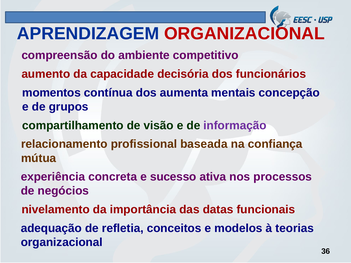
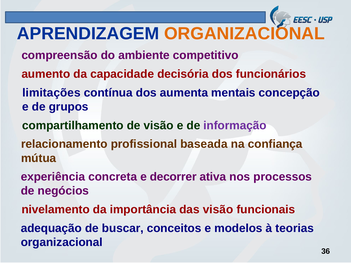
ORGANIZACIONAL colour: red -> orange (244, 34)
momentos: momentos -> limitações (51, 93)
sucesso: sucesso -> decorrer (173, 177)
das datas: datas -> visão (218, 210)
refletia: refletia -> buscar (123, 228)
